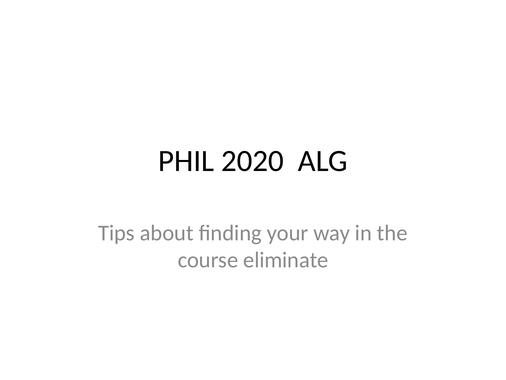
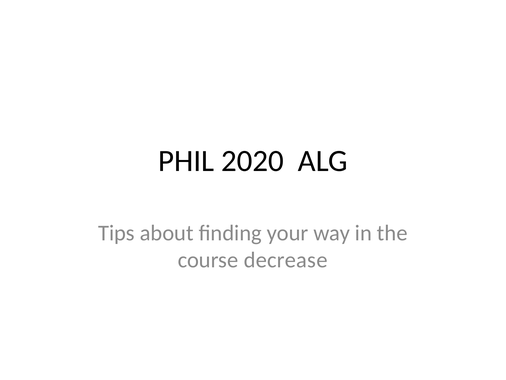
eliminate: eliminate -> decrease (286, 260)
